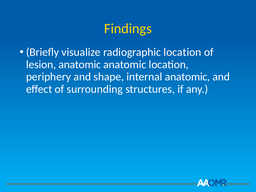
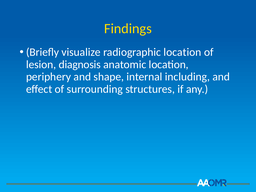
lesion anatomic: anatomic -> diagnosis (80, 64)
internal anatomic: anatomic -> including (187, 77)
